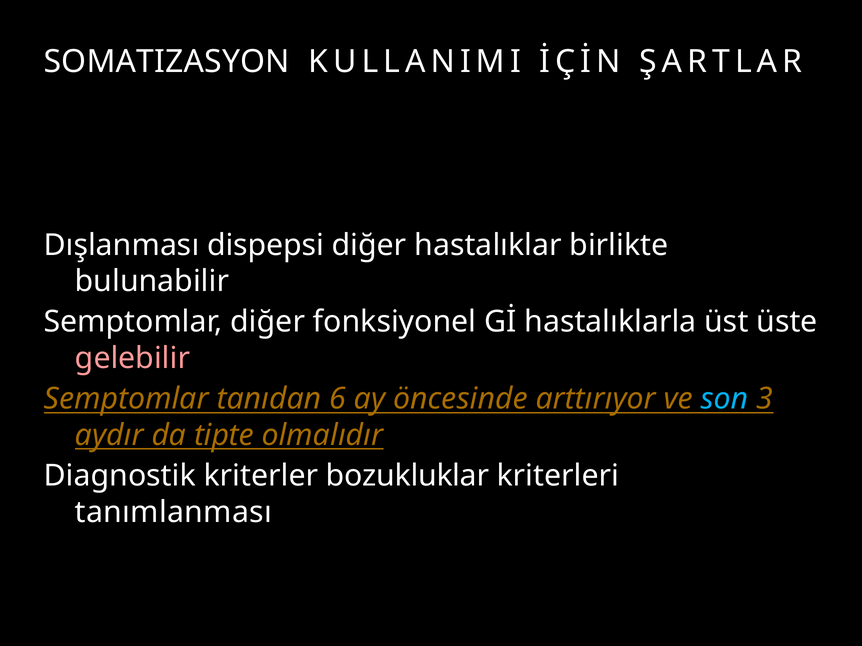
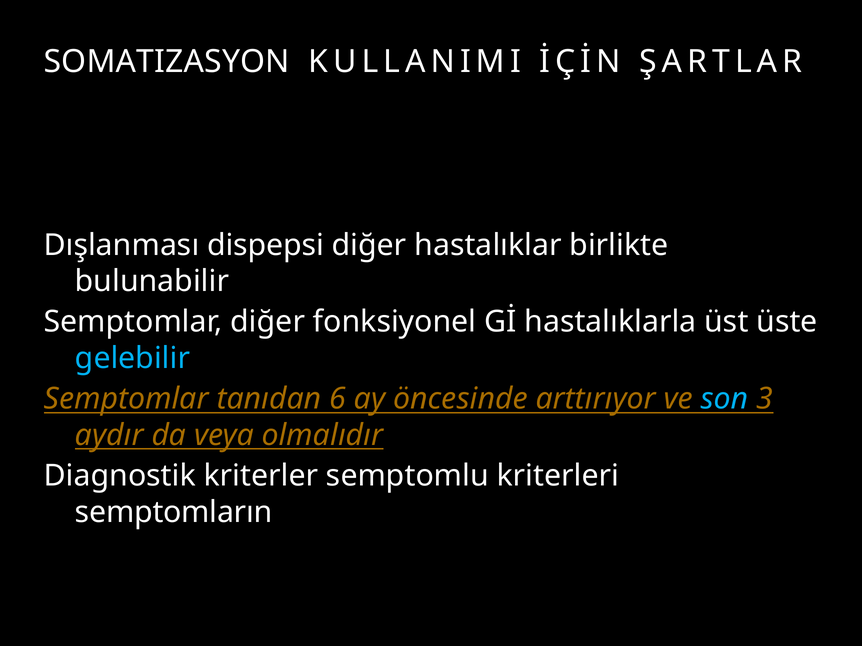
gelebilir colour: pink -> light blue (132, 359)
tipte: tipte -> veya (224, 436)
bozukluklar: bozukluklar -> semptomlu (407, 476)
tanımlanması: tanımlanması -> semptomların (174, 512)
